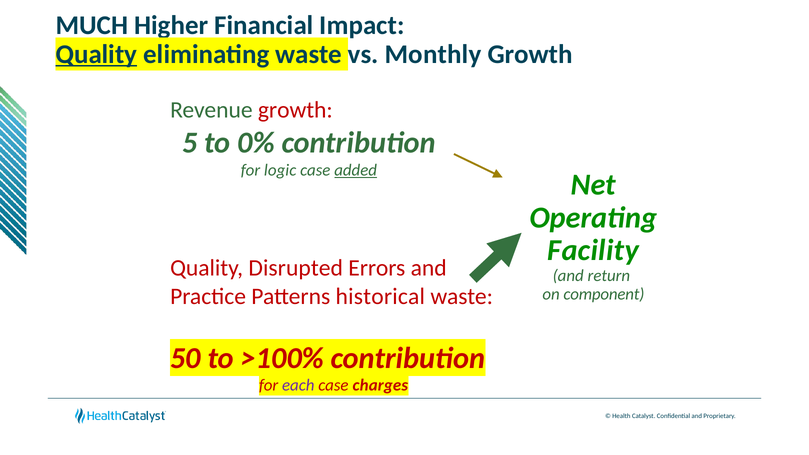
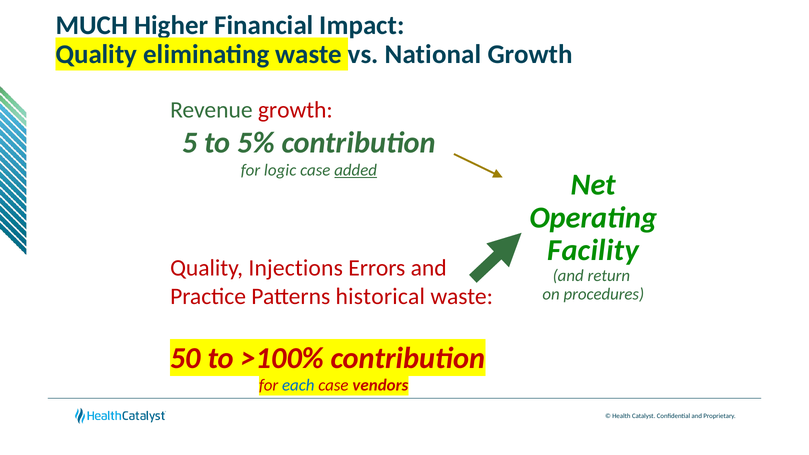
Quality underline: present -> none (96, 54)
Monthly: Monthly -> National (433, 54)
0%: 0% -> 5% (256, 143)
Disrupted: Disrupted -> Injections (296, 268)
component: component -> procedures (604, 294)
each colour: purple -> blue (298, 385)
charges: charges -> vendors (380, 385)
